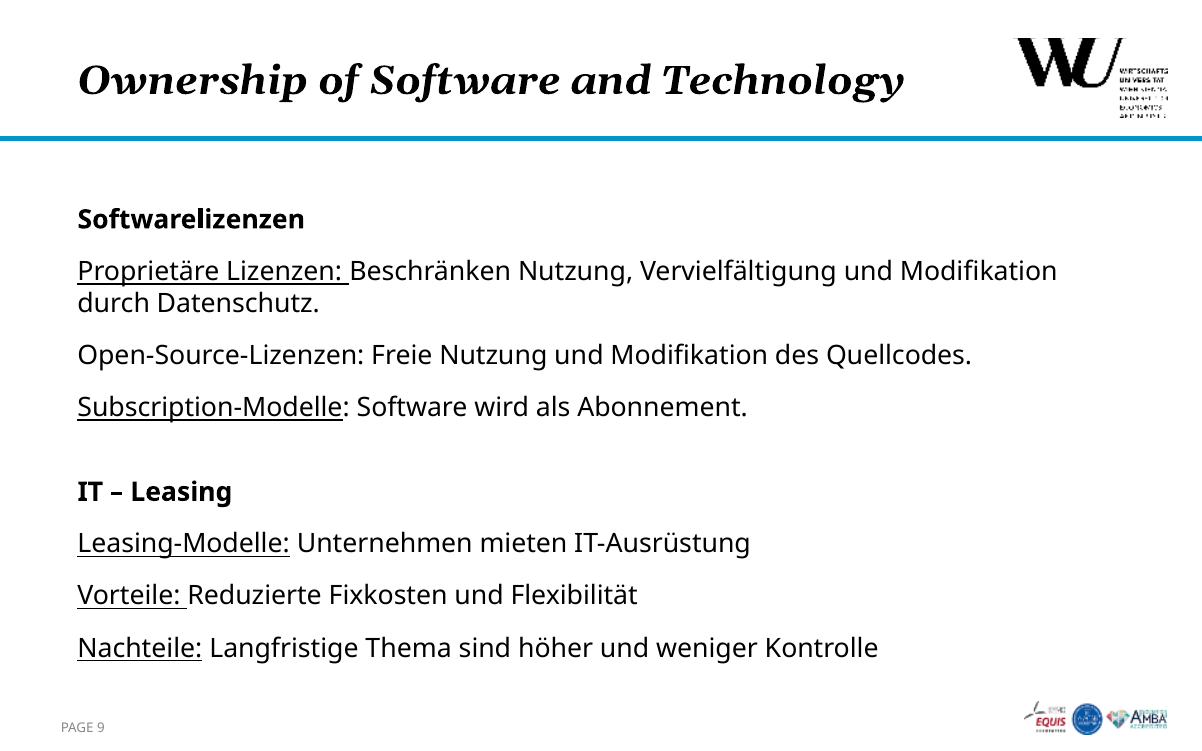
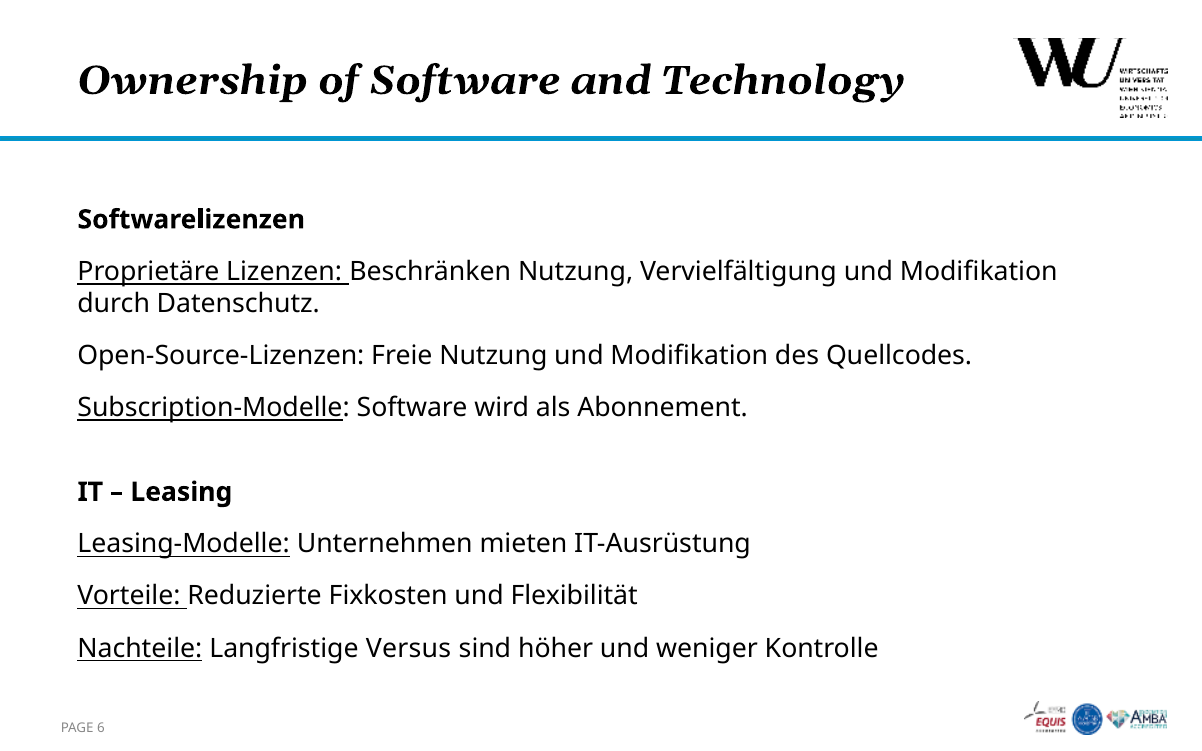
Thema: Thema -> Versus (409, 648)
9: 9 -> 6 (101, 728)
